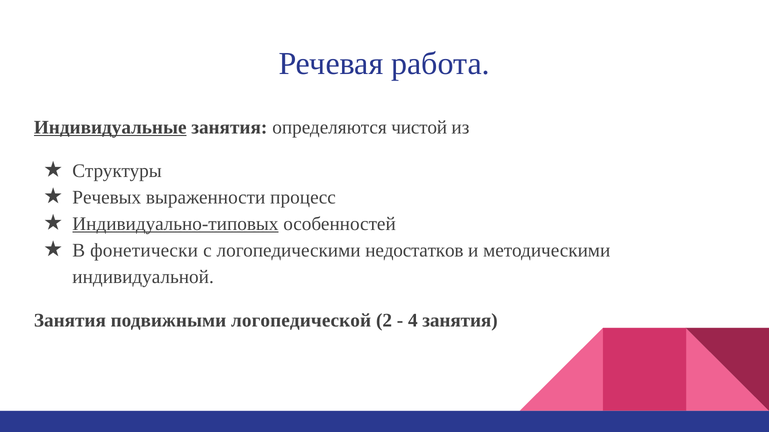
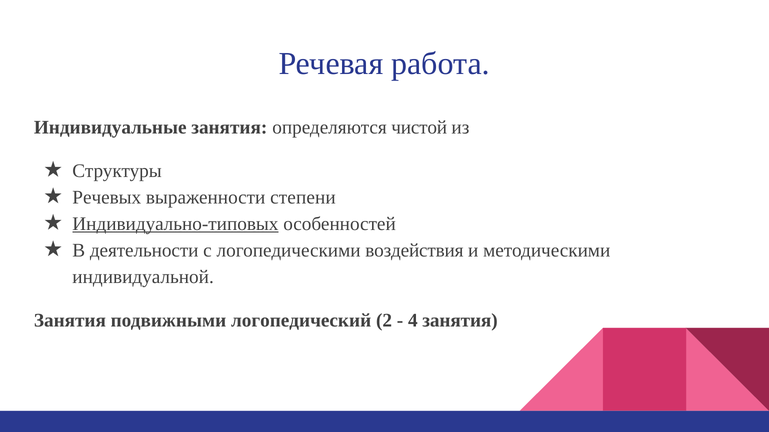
Индивидуальные underline: present -> none (110, 127)
процесс: процесс -> степени (303, 198)
фонетически: фонетически -> деятельности (144, 251)
недостатков: недостатков -> воздействия (414, 251)
логопедической: логопедической -> логопедический (301, 321)
